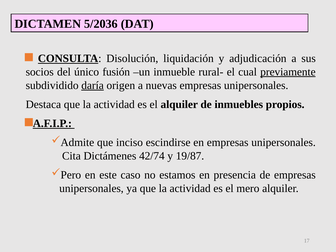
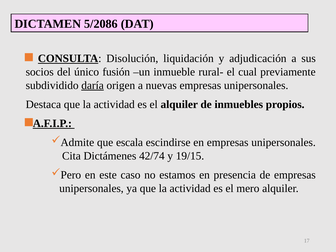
5/2036: 5/2036 -> 5/2086 (101, 24)
previamente underline: present -> none (288, 72)
inciso: inciso -> escala (130, 142)
19/87: 19/87 -> 19/15 (190, 156)
